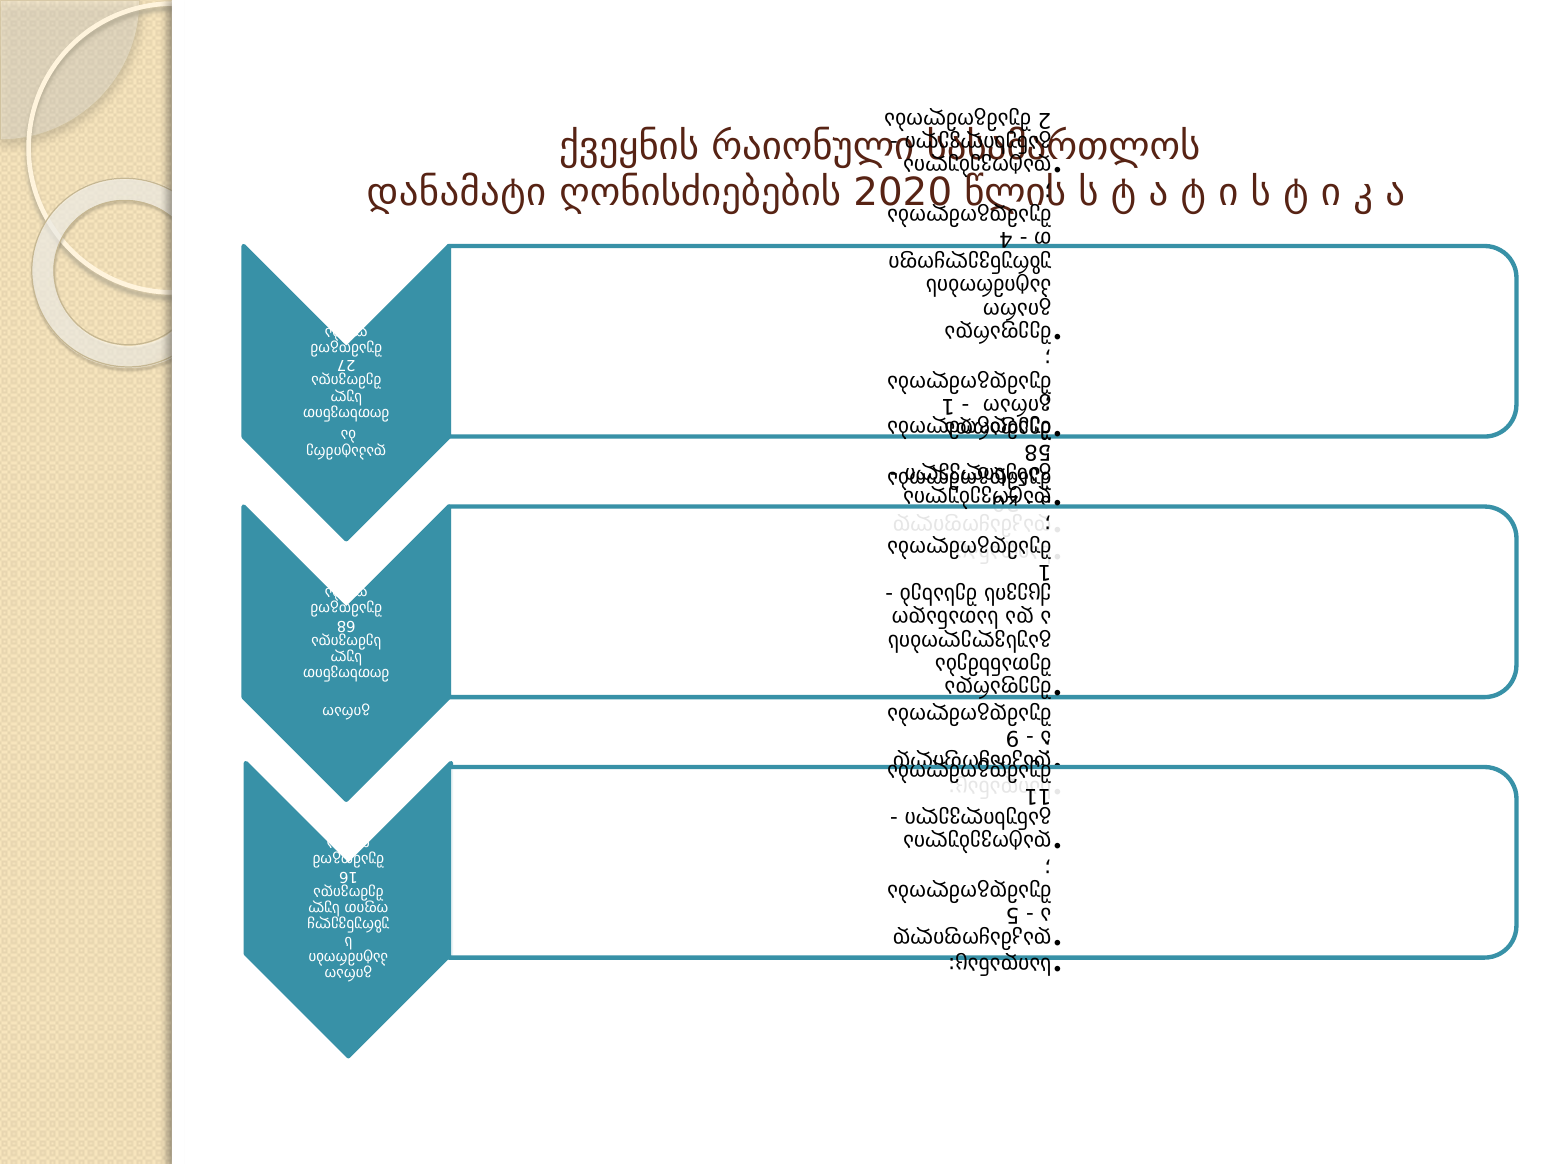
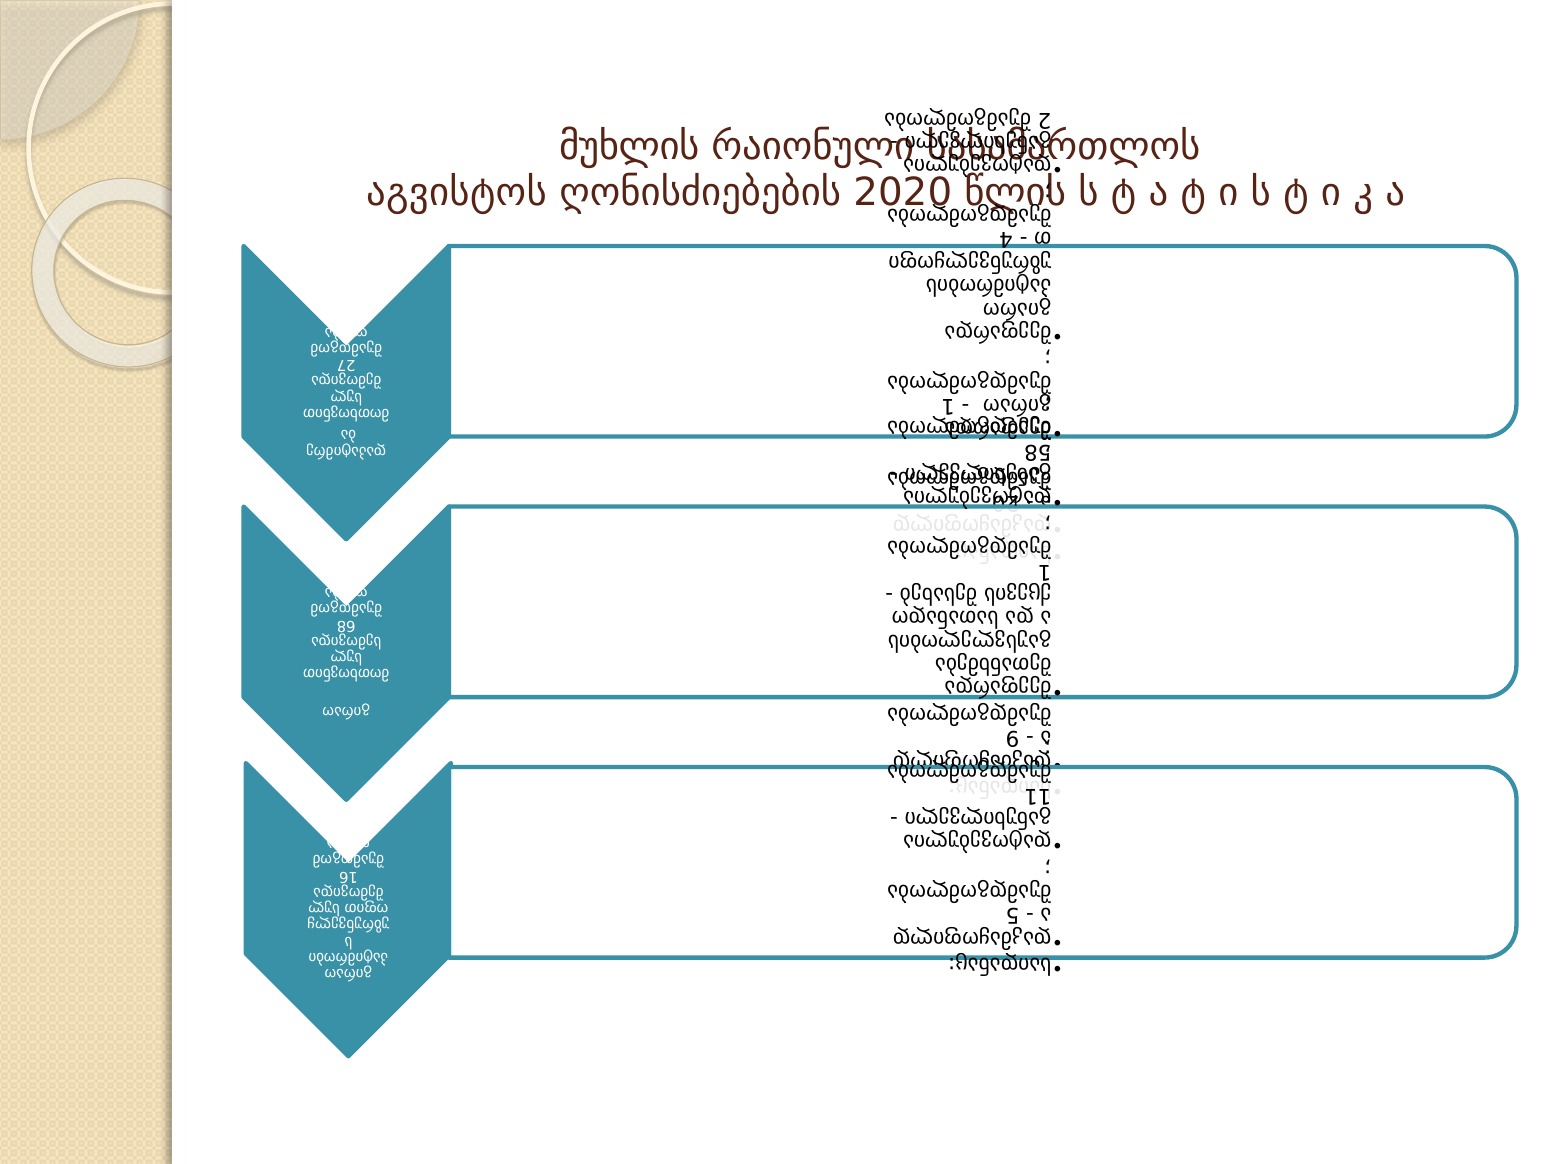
ქვეყნის: ქვეყნის -> მუხლის (629, 146)
დანამატი: დანამატი -> აგვისტოს (456, 193)
